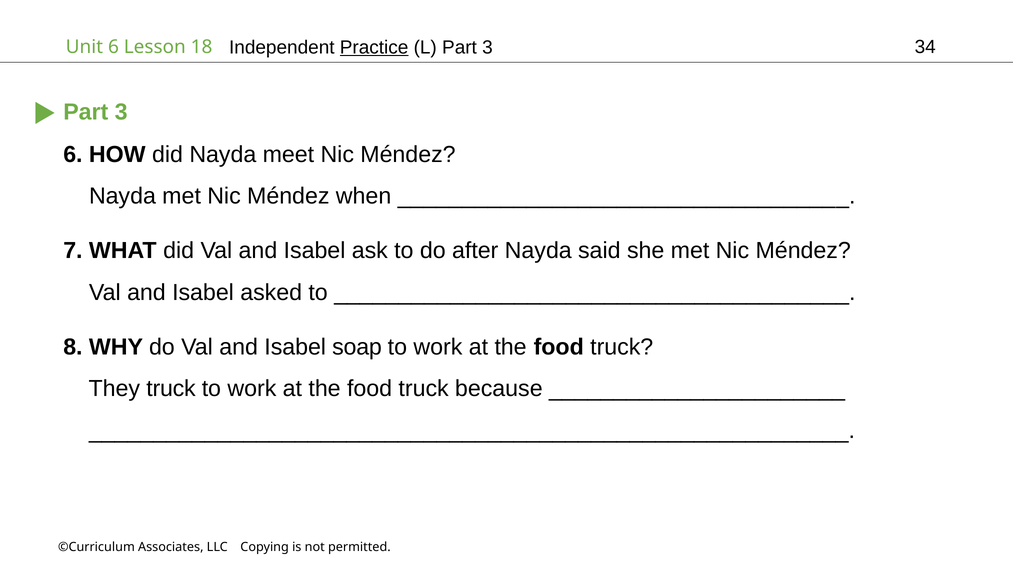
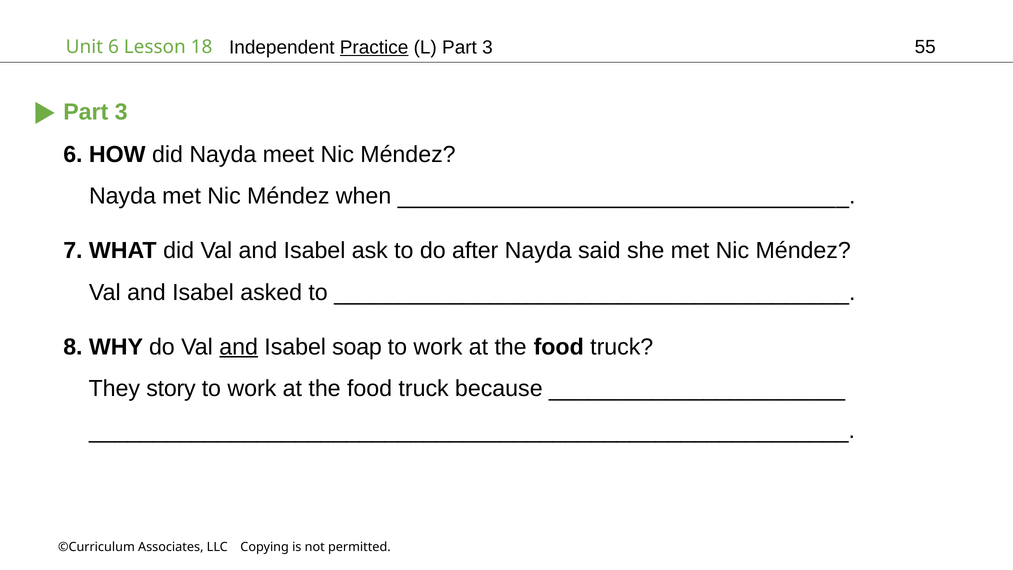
34: 34 -> 55 (925, 47)
and underline: none -> present (239, 347)
They truck: truck -> story (171, 389)
